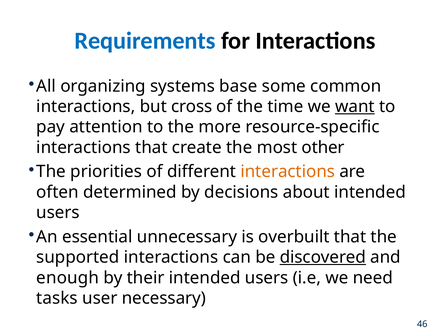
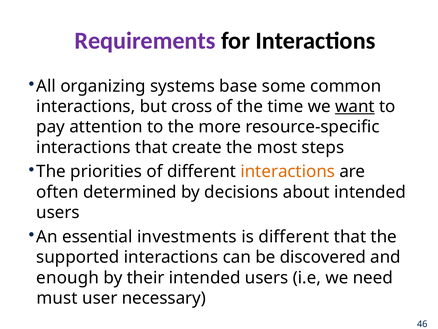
Requirements colour: blue -> purple (145, 41)
other: other -> steps (323, 147)
unnecessary: unnecessary -> investments (187, 236)
is overbuilt: overbuilt -> different (294, 236)
discovered underline: present -> none (323, 257)
tasks: tasks -> must (57, 298)
